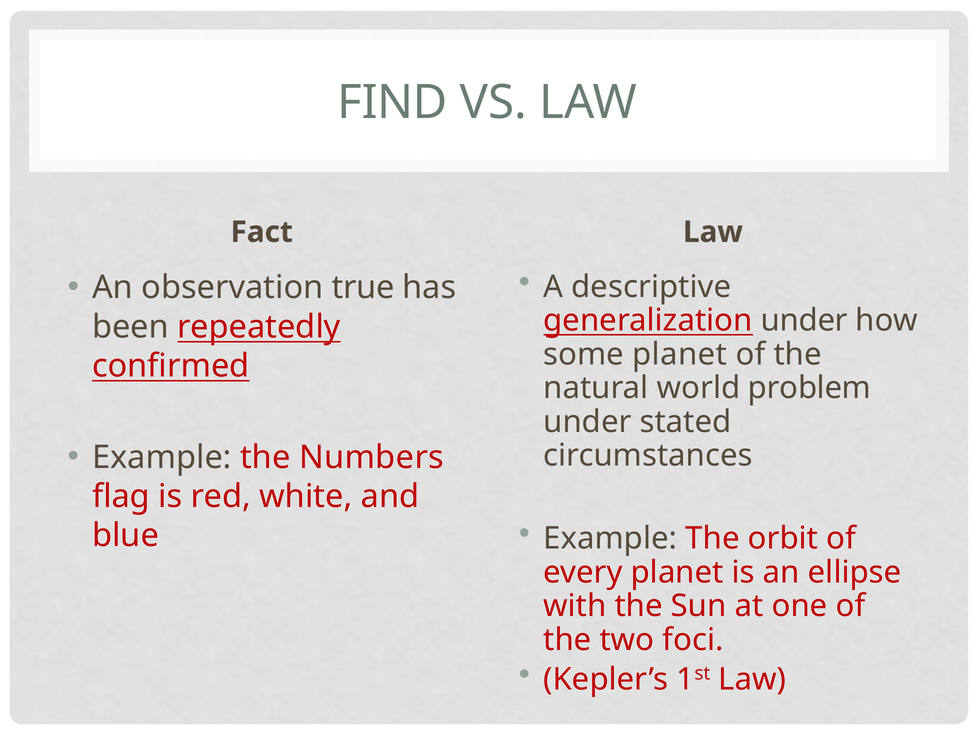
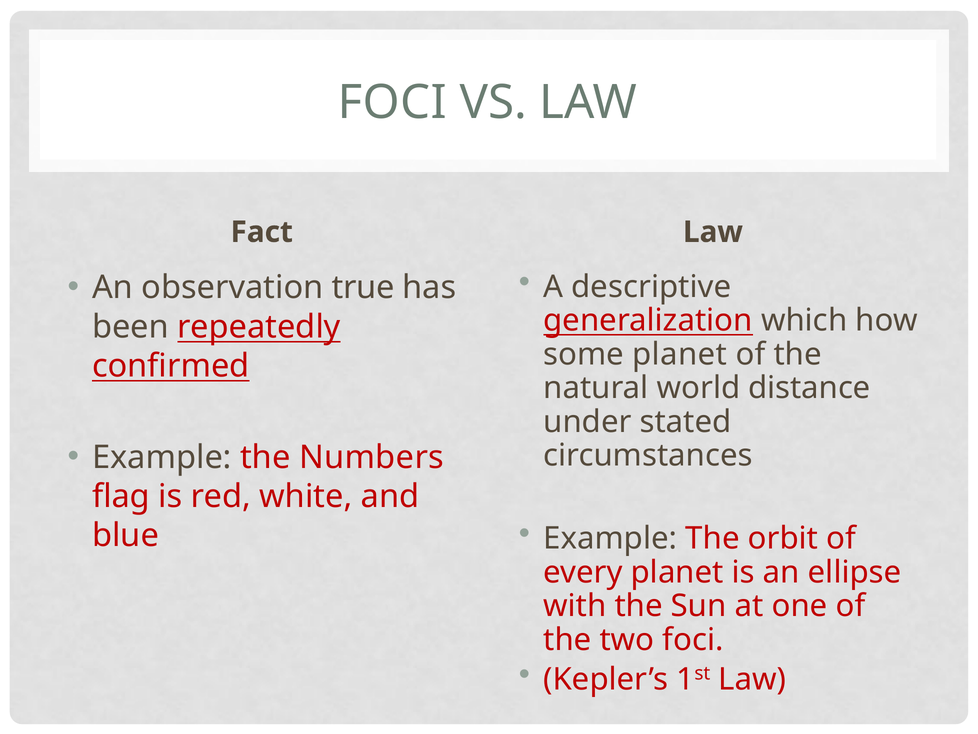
FIND: FIND -> FOCI (392, 103)
generalization under: under -> which (804, 320)
problem: problem -> distance (809, 388)
